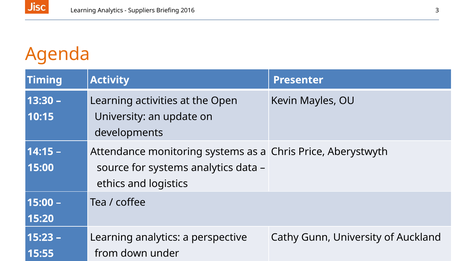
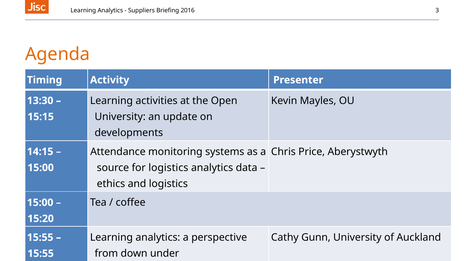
10:15: 10:15 -> 15:15 (41, 117)
for systems: systems -> logistics (168, 168)
15:23: 15:23 -> 15:55 (40, 237)
